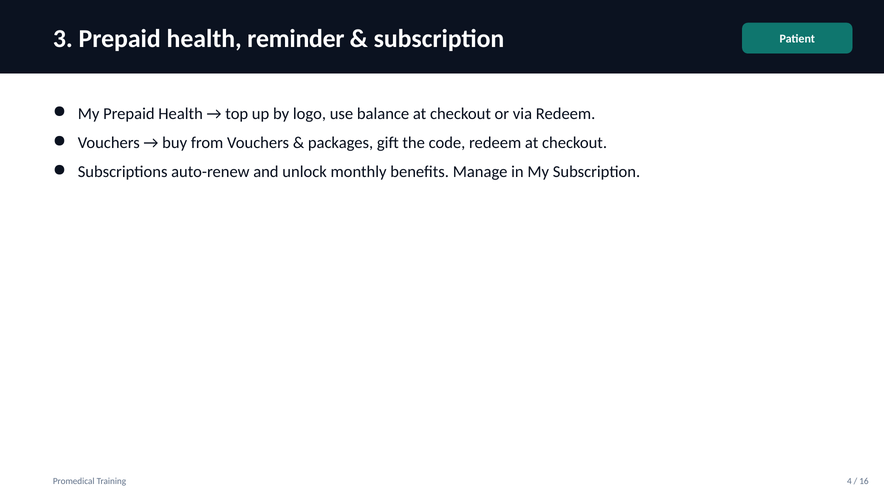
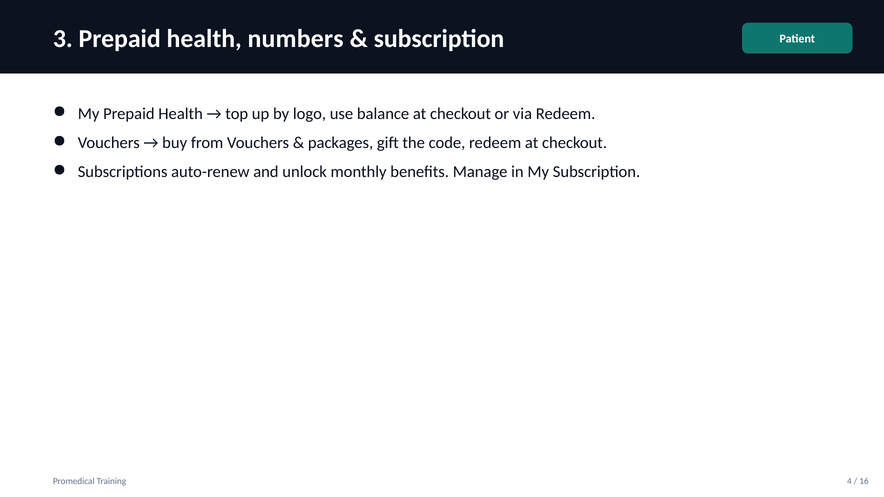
reminder: reminder -> numbers (296, 39)
